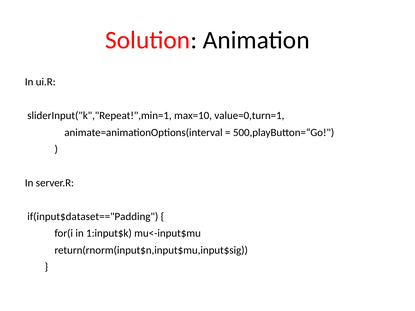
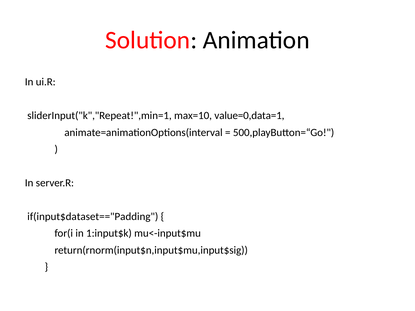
value=0,turn=1: value=0,turn=1 -> value=0,data=1 (249, 116)
